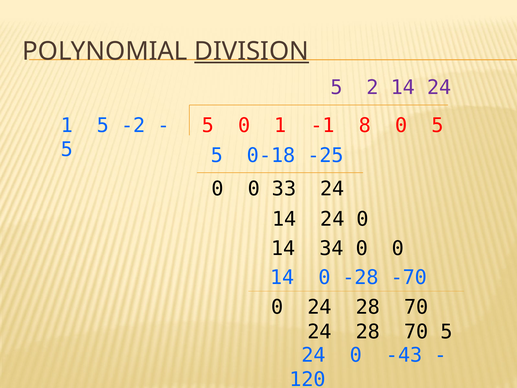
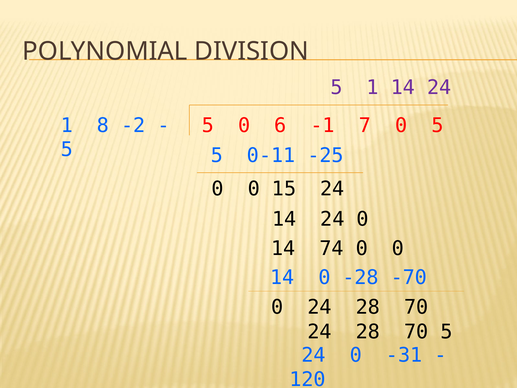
DIVISION underline: present -> none (252, 51)
2: 2 -> 1 (373, 87)
1 5: 5 -> 8 (103, 125)
0 1: 1 -> 6 (280, 125)
8: 8 -> 7 (365, 125)
0-18: 0-18 -> 0-11 (271, 155)
33: 33 -> 15 (284, 189)
34: 34 -> 74 (332, 249)
-43: -43 -> -31 (404, 355)
